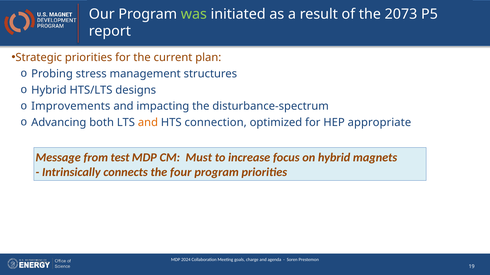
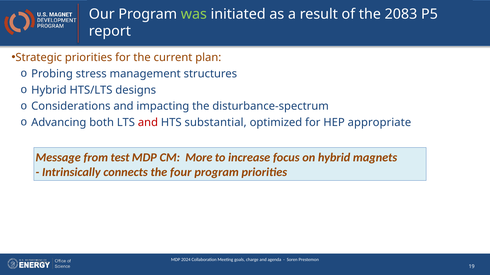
2073: 2073 -> 2083 (401, 14)
Improvements: Improvements -> Considerations (71, 107)
and colour: orange -> red (148, 123)
connection: connection -> substantial (216, 123)
Must: Must -> More (199, 158)
